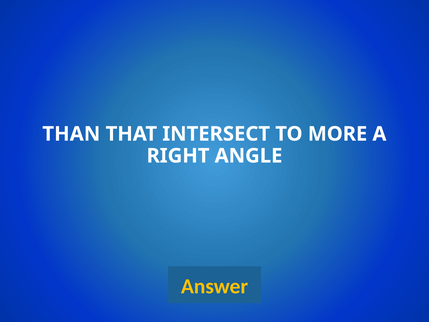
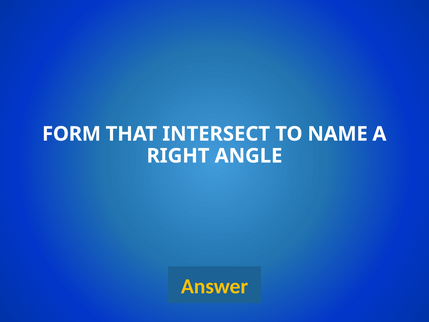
THAN: THAN -> FORM (71, 134)
MORE: MORE -> NAME (338, 134)
